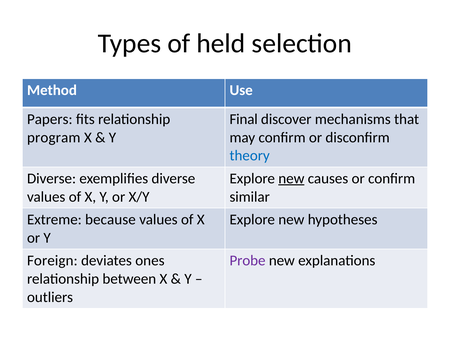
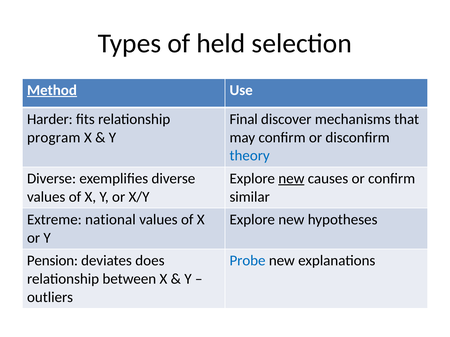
Method underline: none -> present (52, 90)
Papers: Papers -> Harder (50, 119)
because: because -> national (110, 220)
Foreign: Foreign -> Pension (52, 261)
ones: ones -> does (150, 261)
Probe colour: purple -> blue (248, 261)
